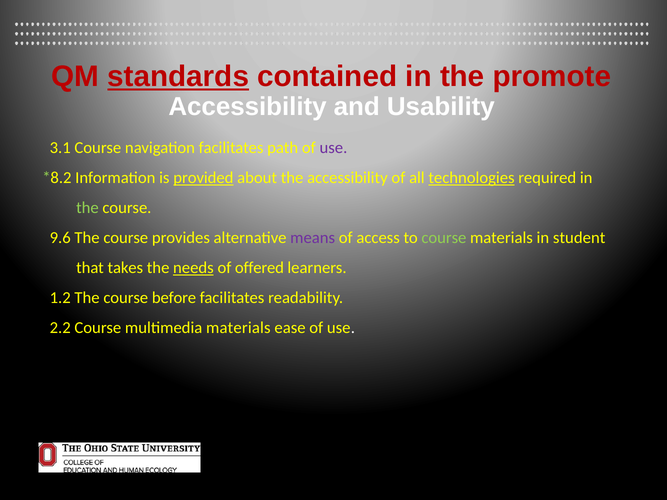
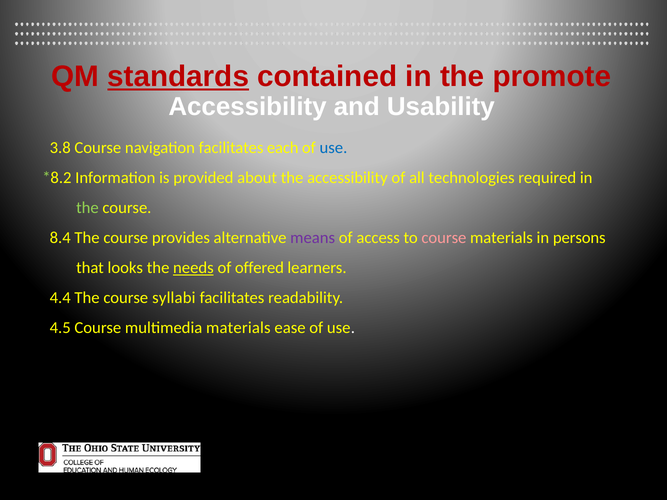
3.1: 3.1 -> 3.8 (60, 148)
path: path -> each (283, 148)
use colour: purple -> blue (333, 148)
provided underline: present -> none (203, 178)
technologies underline: present -> none (472, 178)
9.6: 9.6 -> 8.4 (60, 238)
course colour: light green -> pink (444, 238)
student: student -> persons (579, 238)
takes: takes -> looks (125, 268)
1.2: 1.2 -> 4.4 (60, 298)
before: before -> syllabi (174, 298)
2.2: 2.2 -> 4.5 (60, 328)
